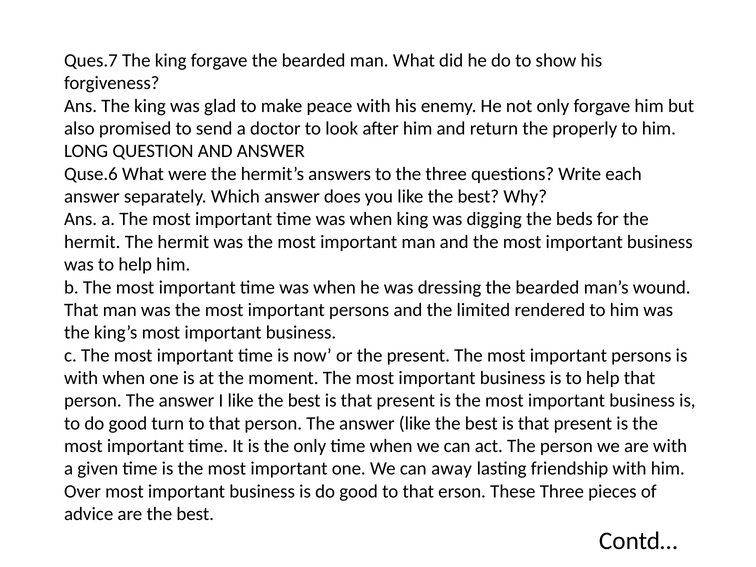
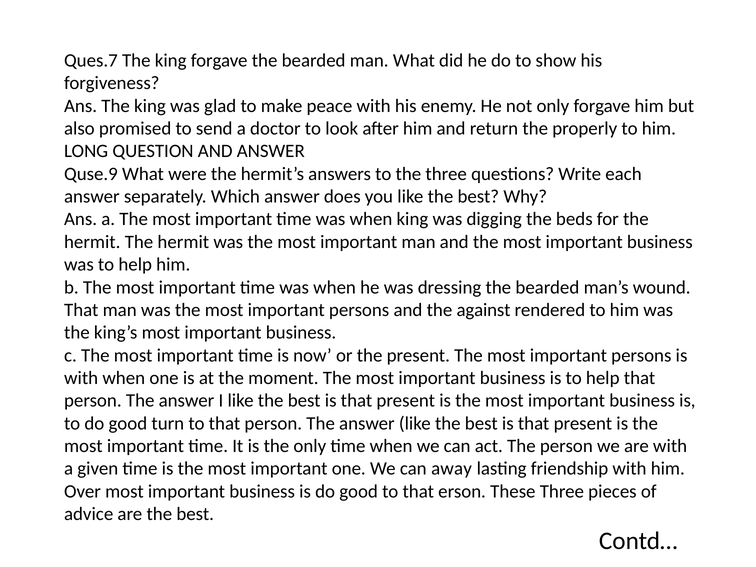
Quse.6: Quse.6 -> Quse.9 (91, 174)
limited: limited -> against (484, 310)
